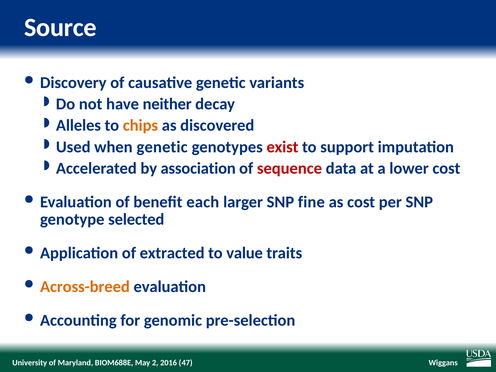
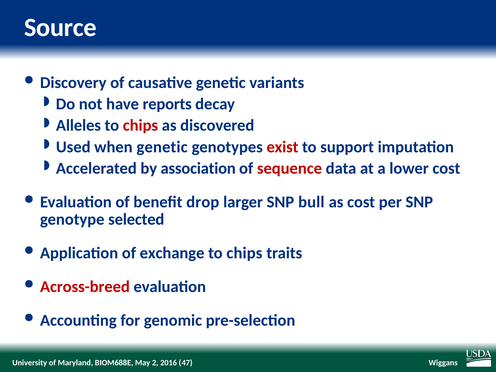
neither: neither -> reports (167, 104)
chips colour: orange -> red (140, 126)
each: each -> drop (203, 202)
fine: fine -> bull (311, 202)
extracted: extracted -> exchange (172, 253)
value: value -> chips (244, 253)
Across-breed colour: orange -> red (85, 287)
